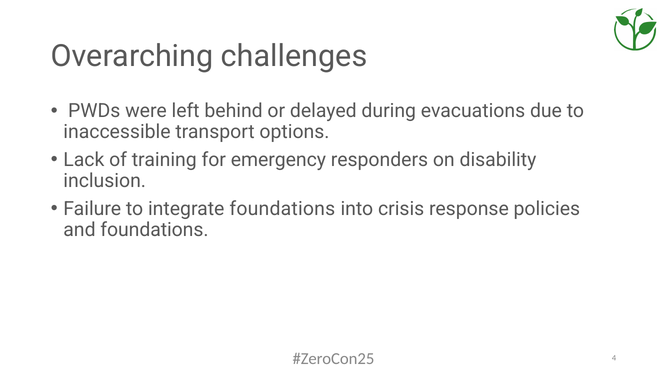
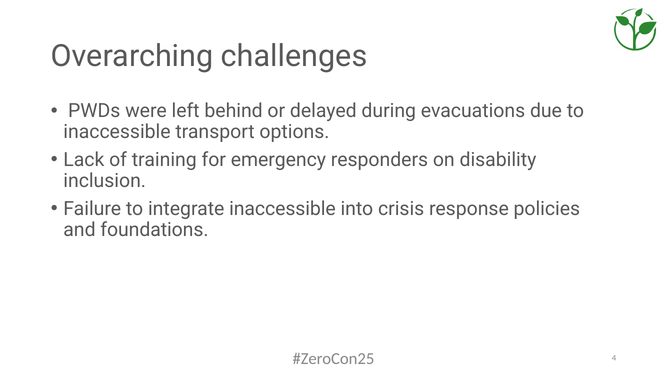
integrate foundations: foundations -> inaccessible (282, 209)
